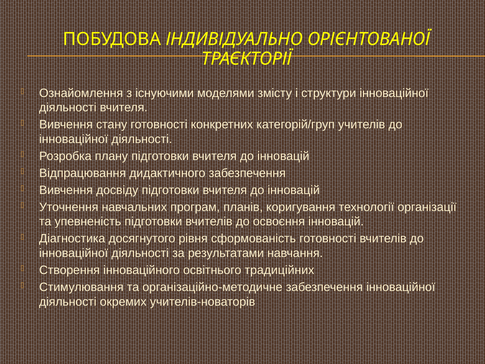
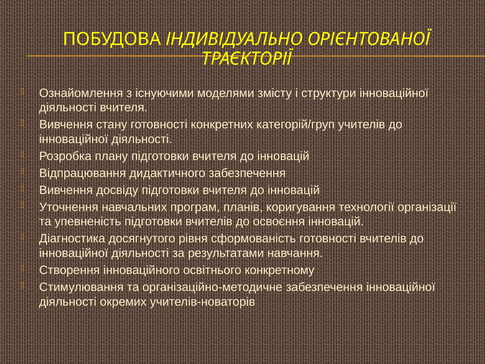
традиційних: традиційних -> конкретному (280, 270)
